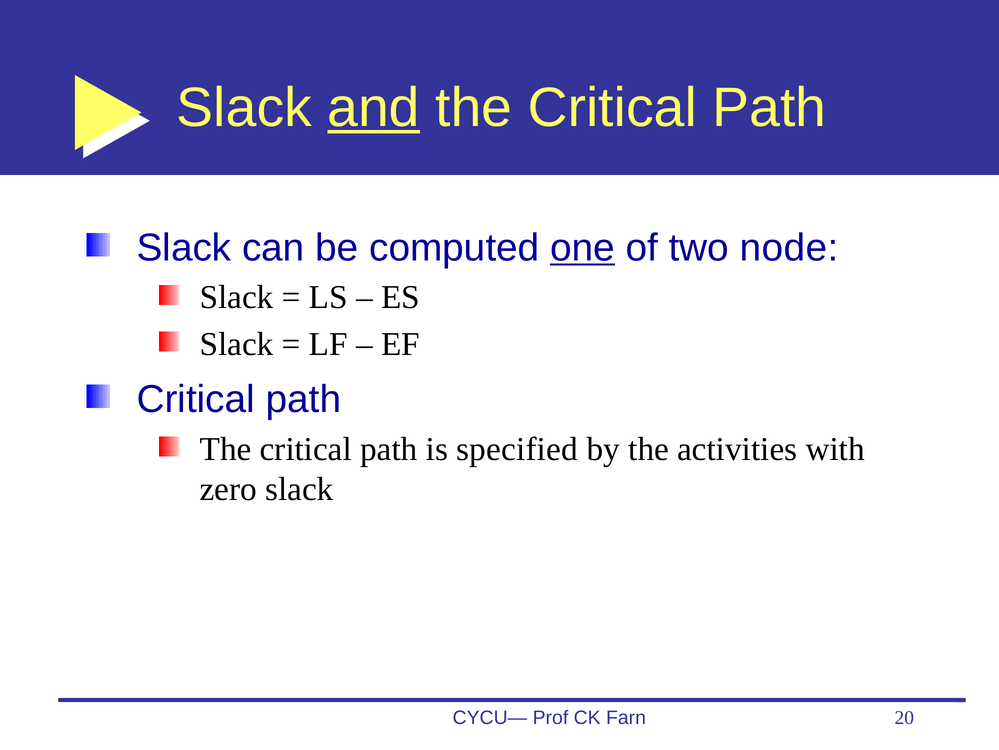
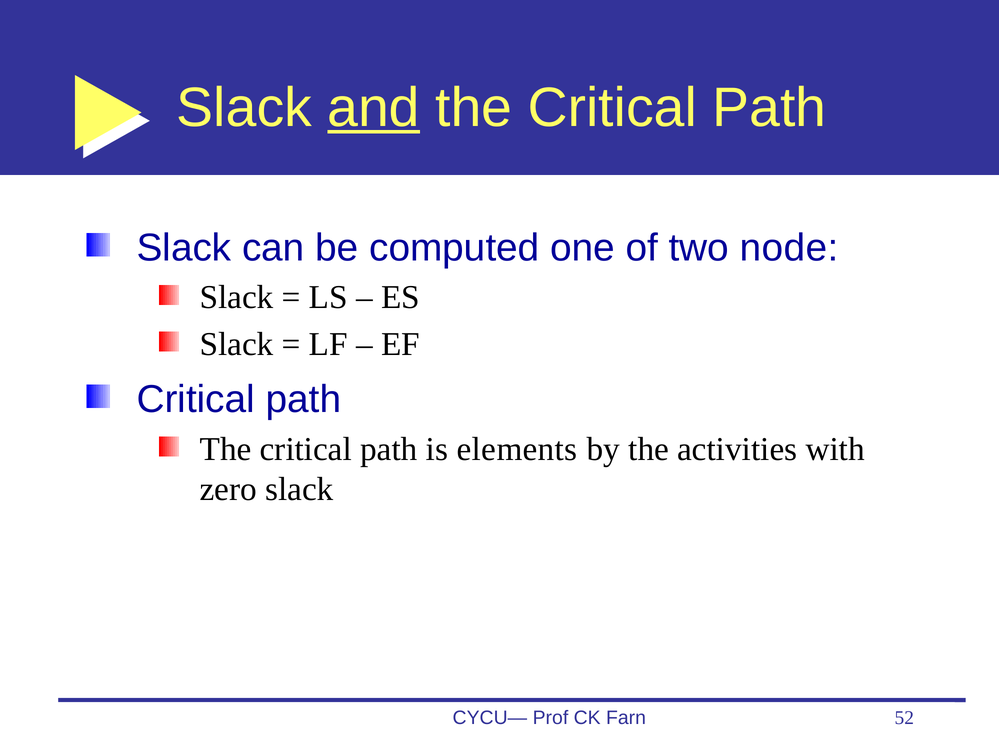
one underline: present -> none (583, 247)
specified: specified -> elements (517, 449)
20: 20 -> 52 (904, 717)
